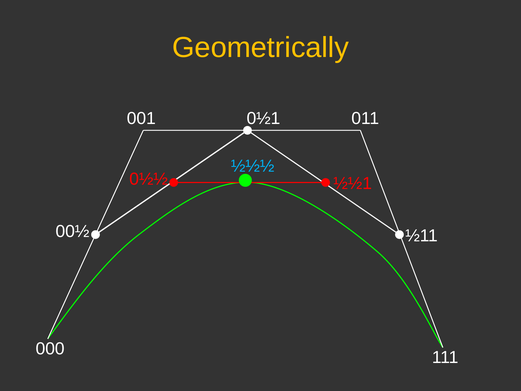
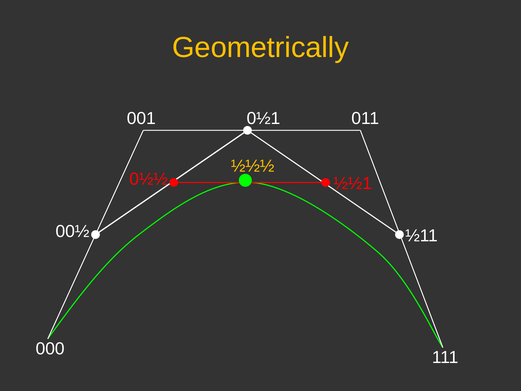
½½½ colour: light blue -> yellow (253, 166)
